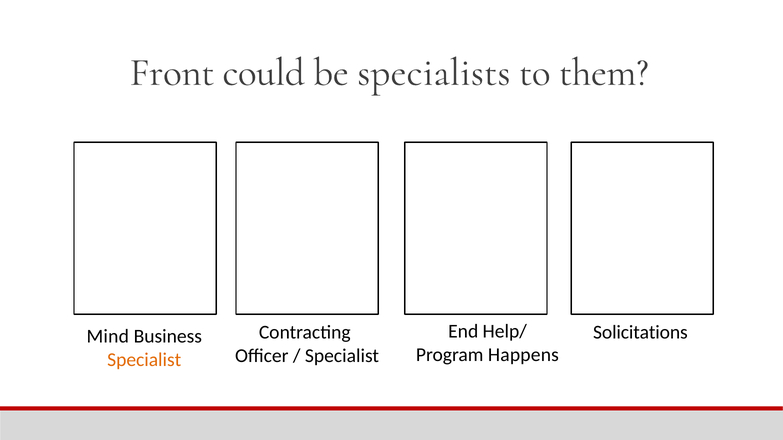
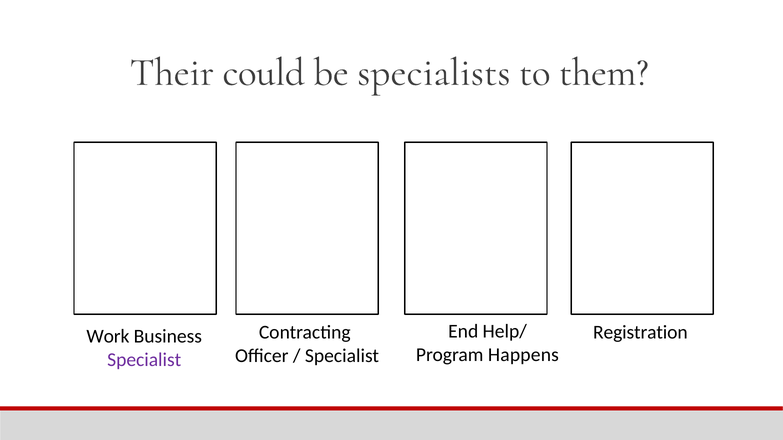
Front: Front -> Their (172, 72)
Solicitations: Solicitations -> Registration (640, 333)
Mind: Mind -> Work (108, 337)
Specialist colour: orange -> purple (144, 360)
